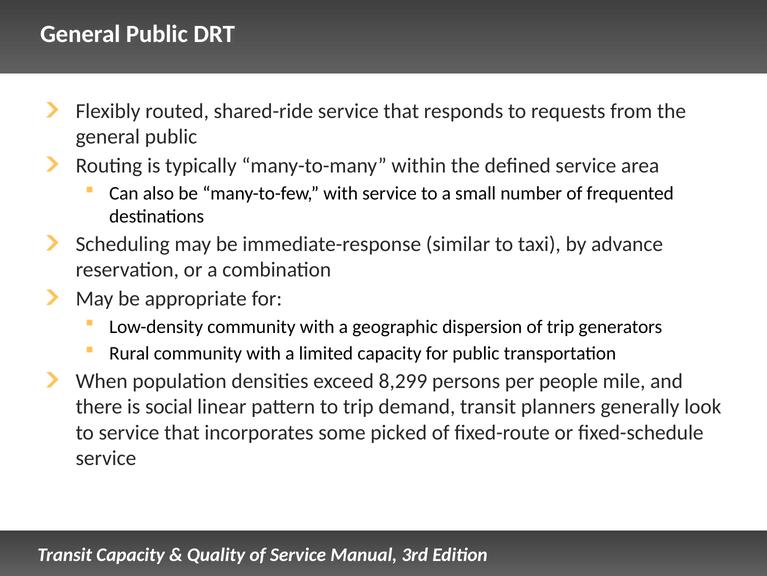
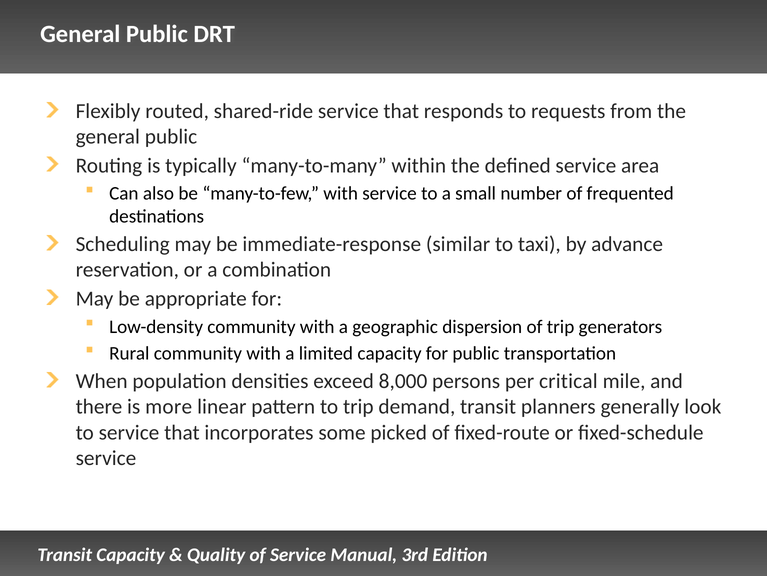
8,299: 8,299 -> 8,000 (403, 381)
people: people -> critical (568, 381)
social: social -> more (169, 406)
